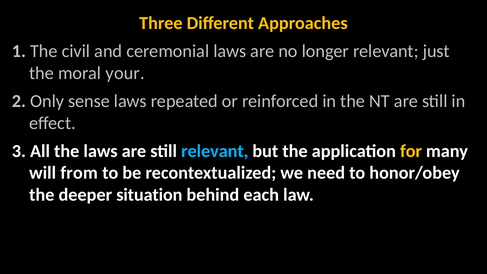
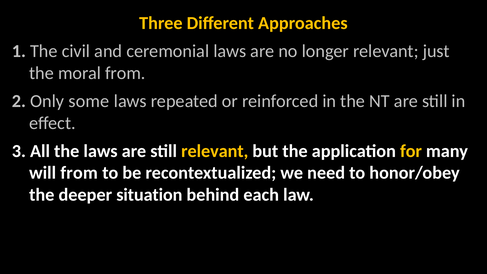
moral your: your -> from (125, 73)
sense: sense -> some (89, 101)
relevant colour: light blue -> yellow (215, 151)
